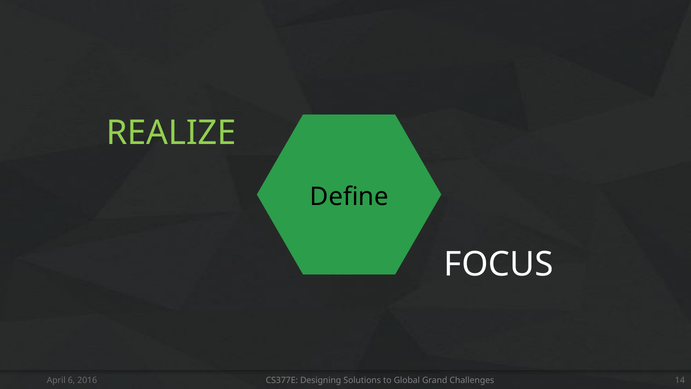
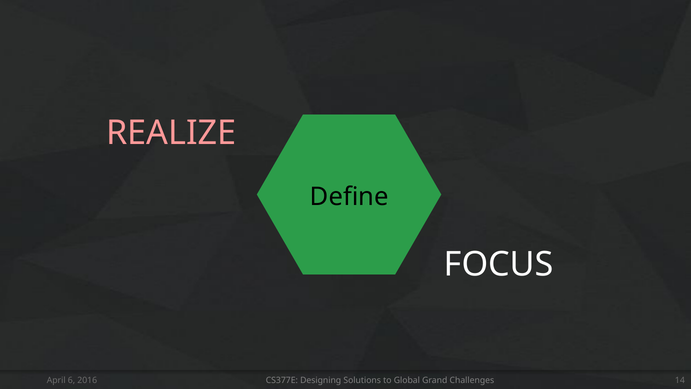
REALIZE colour: light green -> pink (171, 133)
